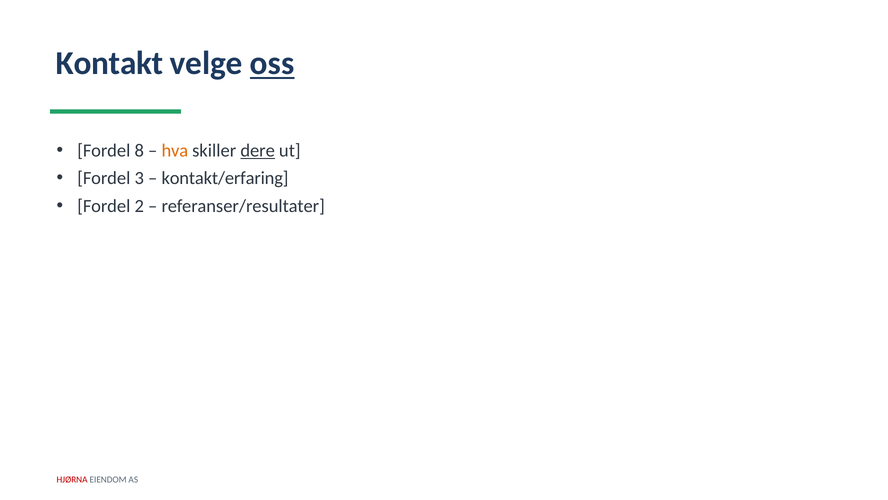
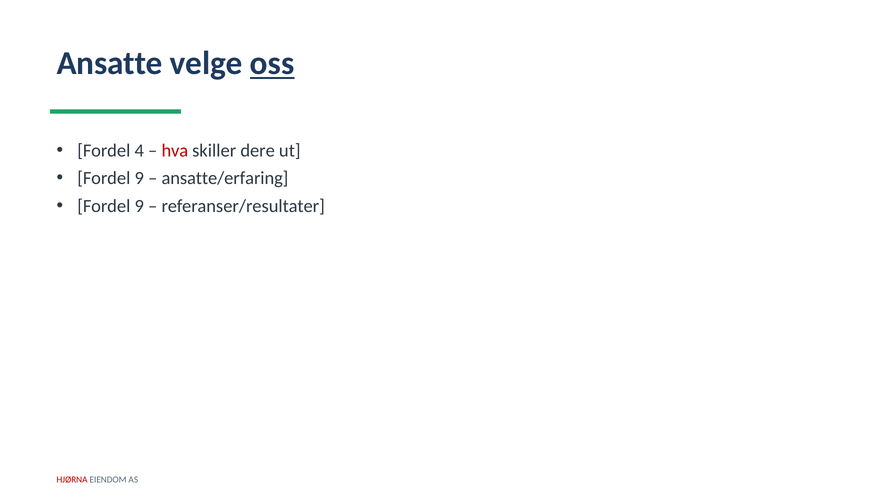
Kontakt: Kontakt -> Ansatte (110, 63)
8: 8 -> 4 (139, 150)
hva colour: orange -> red (175, 150)
dere underline: present -> none (258, 150)
3: 3 -> 9 (139, 178)
kontakt/erfaring: kontakt/erfaring -> ansatte/erfaring (225, 178)
2: 2 -> 9 (139, 206)
